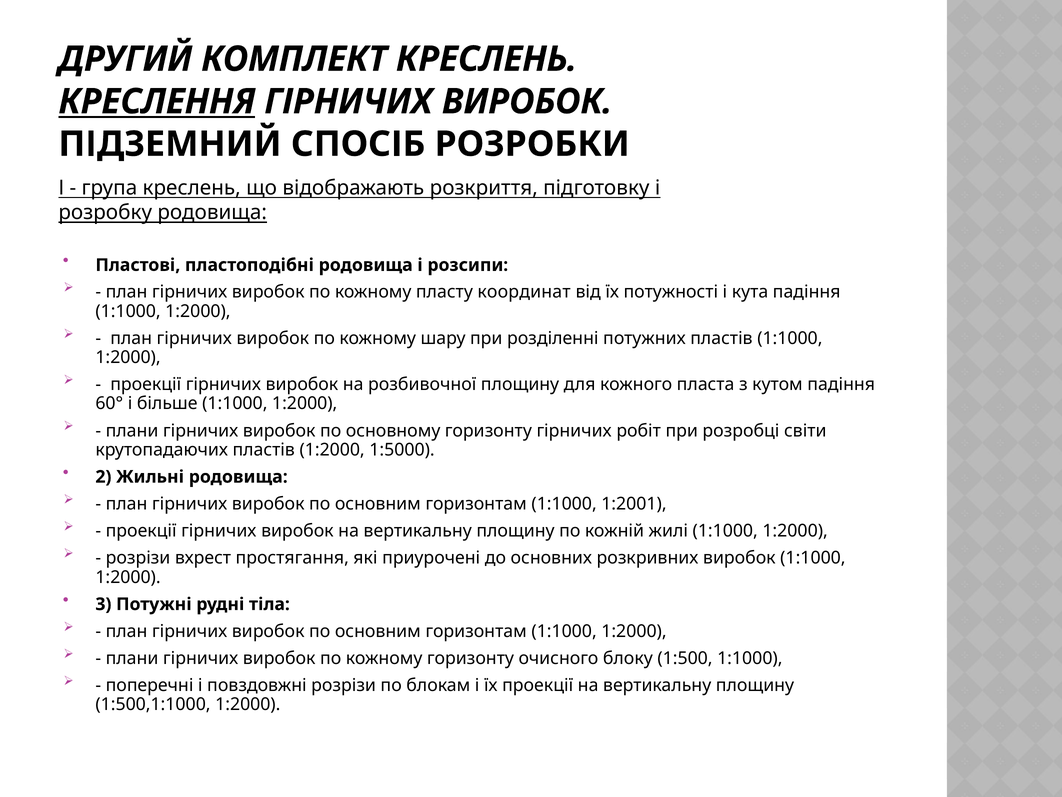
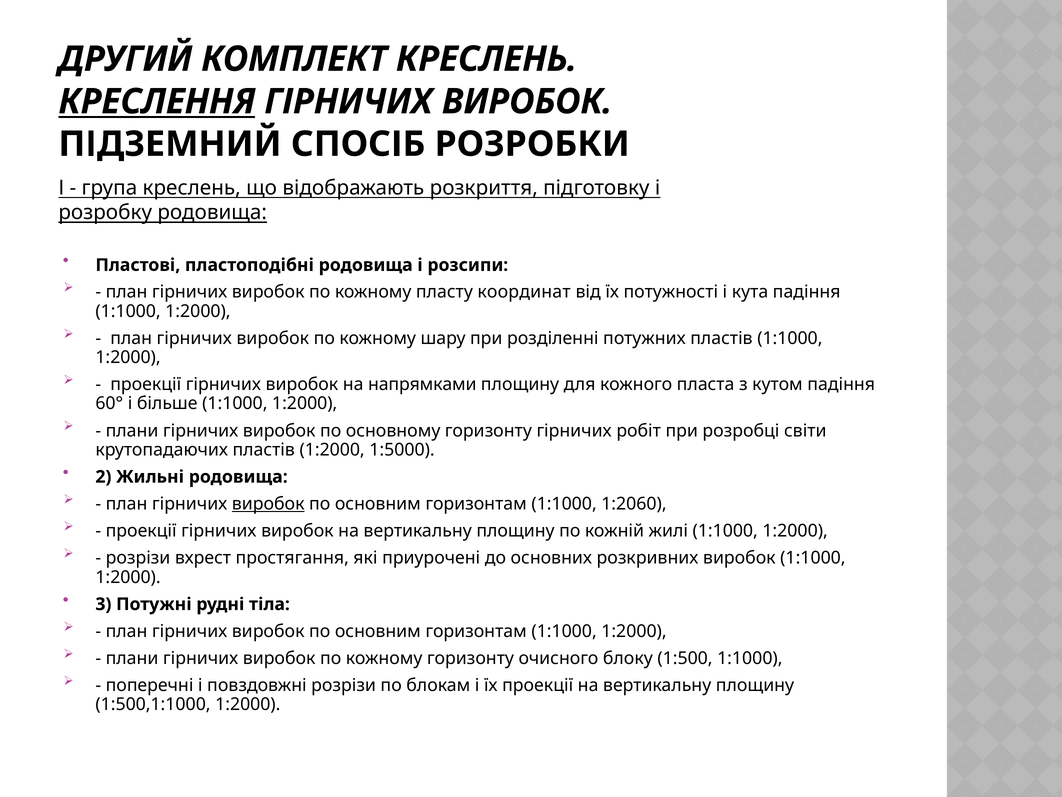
розбивочної: розбивочної -> напрямками (422, 384)
виробок underline: none -> present (268, 504)
1:2001: 1:2001 -> 1:2060 (634, 504)
